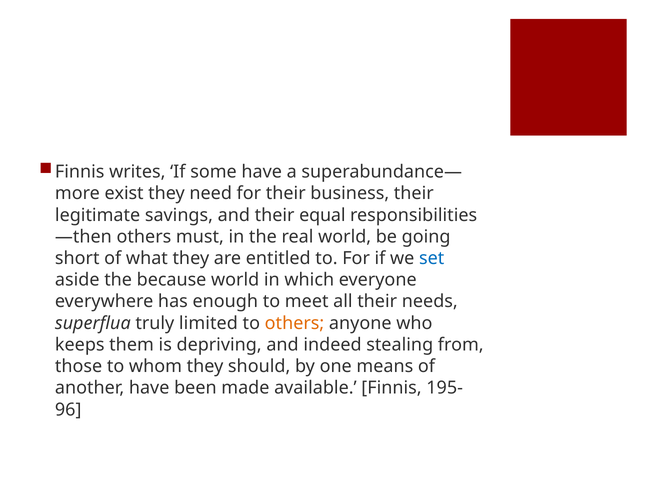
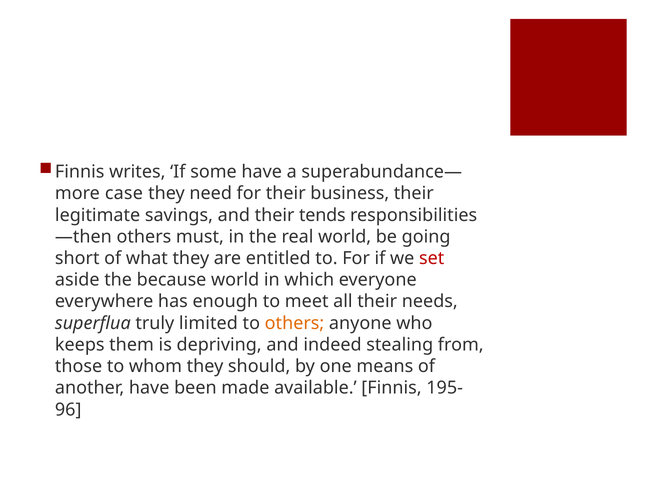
exist: exist -> case (124, 193)
equal: equal -> tends (322, 215)
set colour: blue -> red (432, 258)
